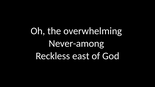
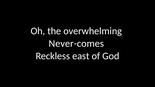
Never-among: Never-among -> Never-comes (76, 44)
